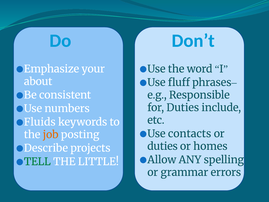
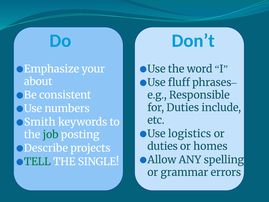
Fluids: Fluids -> Smith (40, 122)
contacts: contacts -> logistics (190, 134)
job colour: orange -> green (51, 135)
LITTLE: LITTLE -> SINGLE (98, 161)
